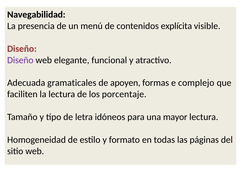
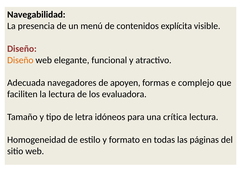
Diseño colour: purple -> orange (20, 60)
gramaticales: gramaticales -> navegadores (72, 83)
porcentaje: porcentaje -> evaluadora (124, 94)
mayor: mayor -> crítica (175, 117)
